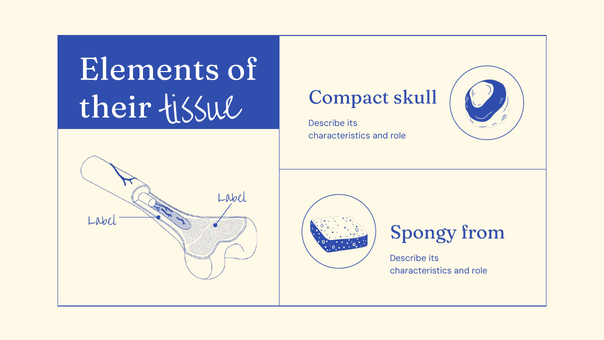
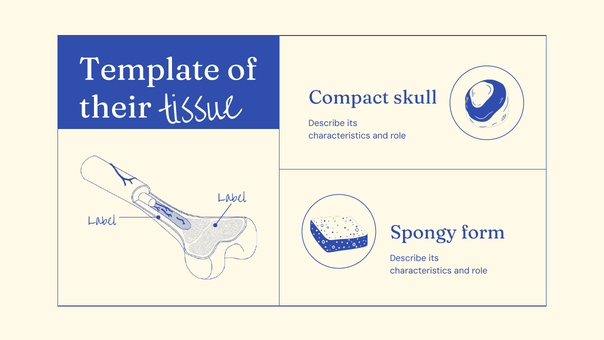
Elements: Elements -> Template (149, 69)
from: from -> form (483, 232)
